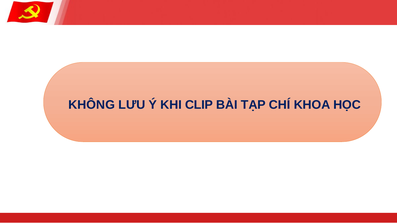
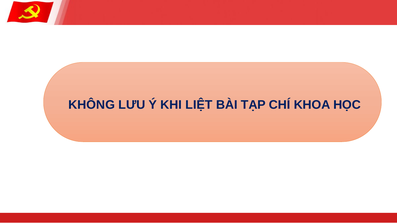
CLIP: CLIP -> LIỆT (199, 105)
